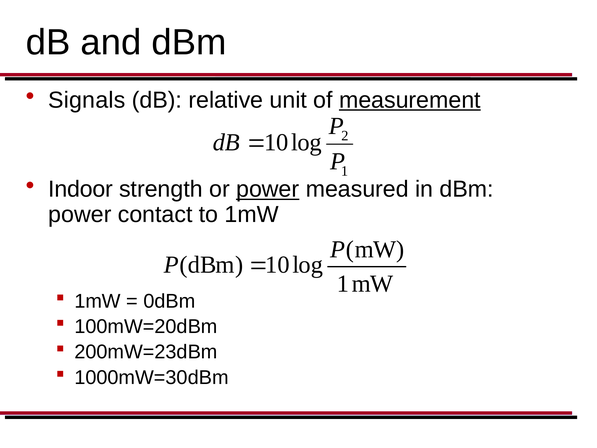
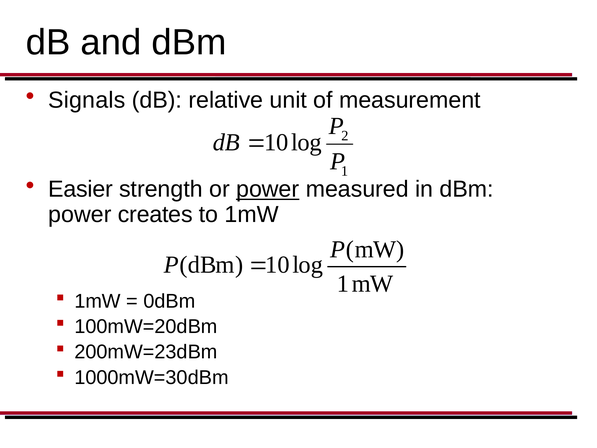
measurement underline: present -> none (410, 100)
Indoor: Indoor -> Easier (81, 189)
contact: contact -> creates (155, 214)
